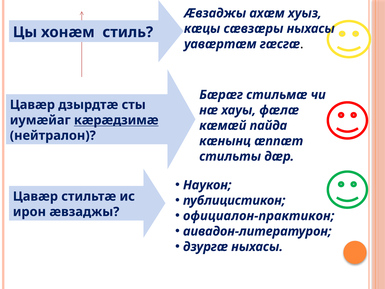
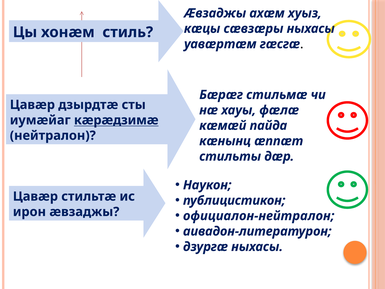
официалон-практикон: официалон-практикон -> официалон-нейтралон (259, 216)
